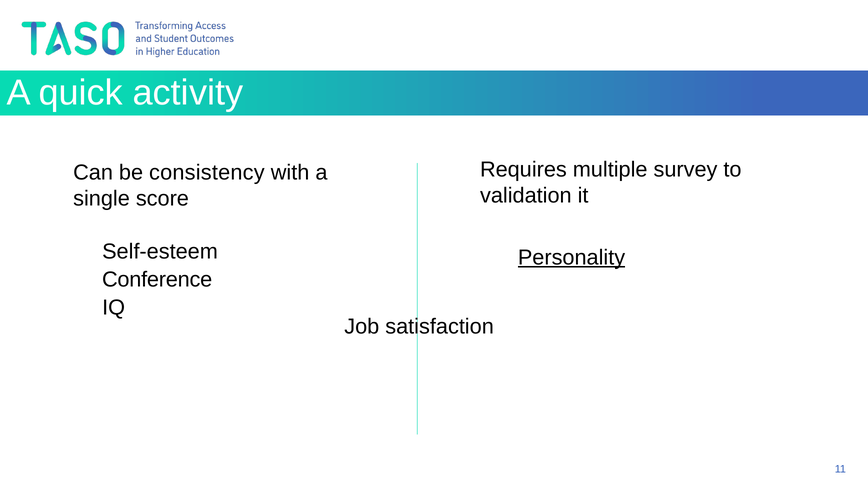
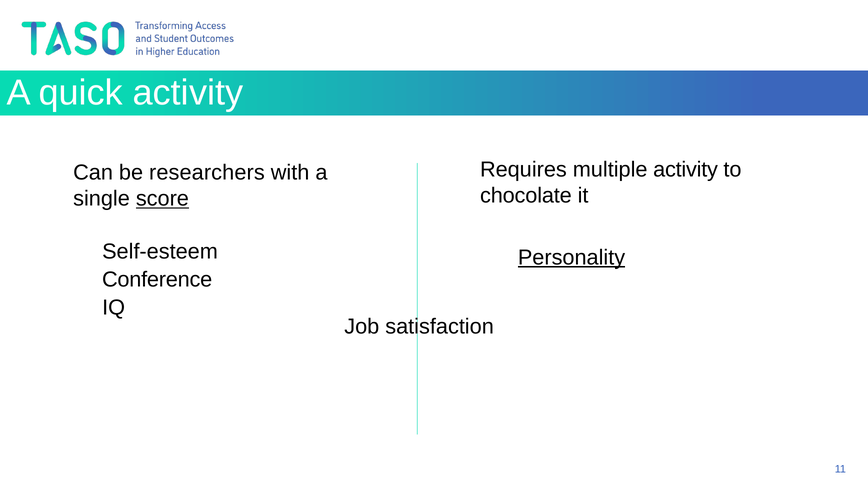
multiple survey: survey -> activity (686, 170)
consistency: consistency -> researchers (207, 173)
validation: validation -> chocolate (526, 196)
score underline: none -> present (162, 199)
